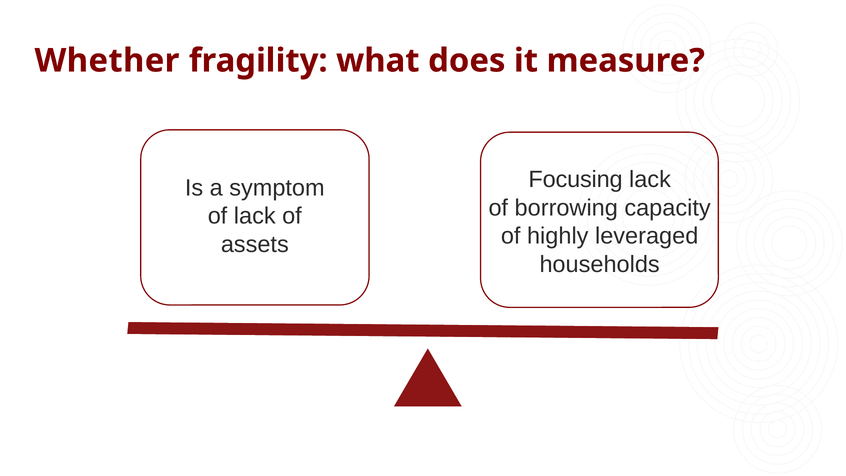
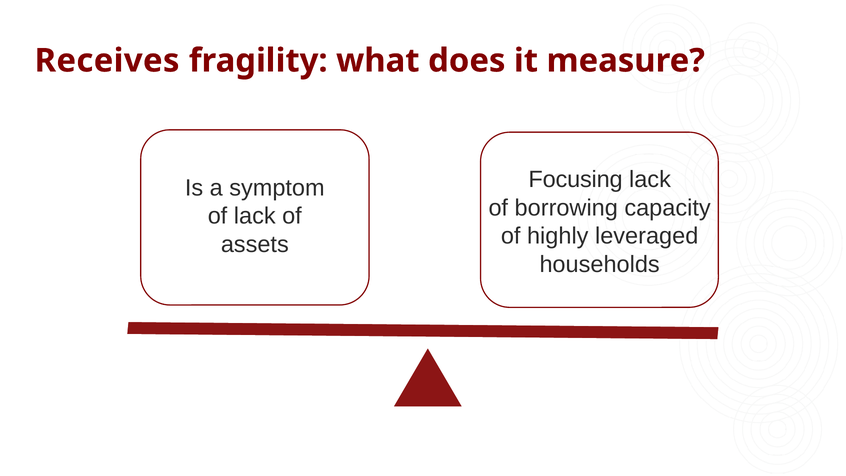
Whether: Whether -> Receives (107, 61)
